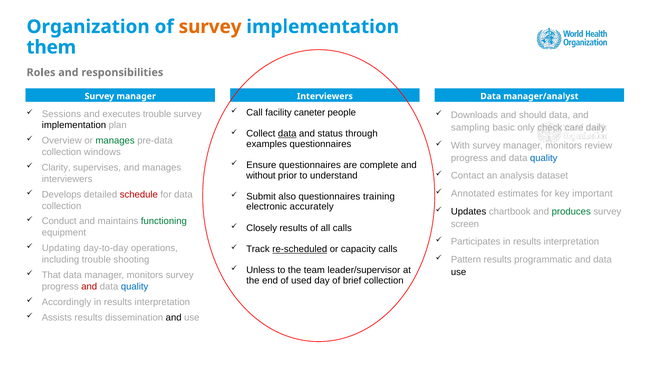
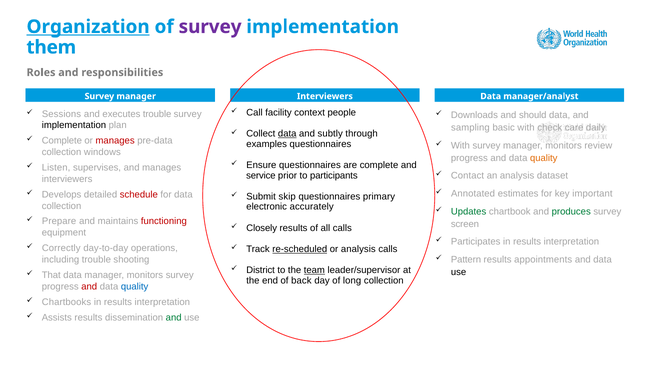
Organization underline: none -> present (88, 27)
survey colour: orange -> purple (210, 27)
caneter: caneter -> context (310, 113)
basic only: only -> with (526, 127)
status: status -> subtly (330, 134)
Overview: Overview -> Complete (62, 141)
manages colour: green -> red (115, 141)
quality colour: blue -> orange (544, 158)
Clarity: Clarity -> Listen (56, 167)
without: without -> service (261, 175)
understand: understand -> participants (334, 175)
also: also -> skip (287, 196)
training: training -> primary (379, 196)
Updates colour: black -> green (469, 211)
Conduct: Conduct -> Prepare (59, 221)
functioning colour: green -> red (164, 221)
Updating: Updating -> Correctly (61, 248)
or capacity: capacity -> analysis (358, 249)
programmatic: programmatic -> appointments (543, 259)
Unless: Unless -> District (261, 270)
team underline: none -> present (314, 270)
used: used -> back (301, 280)
brief: brief -> long (352, 280)
Accordingly: Accordingly -> Chartbooks (66, 302)
and colour: black -> green (174, 317)
